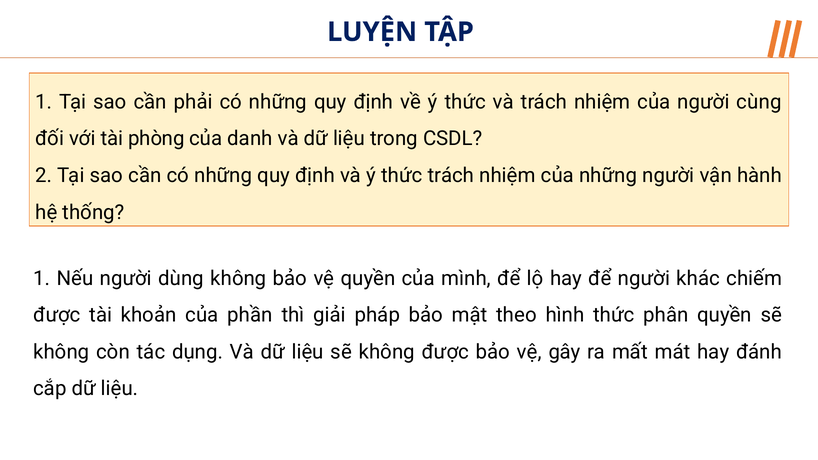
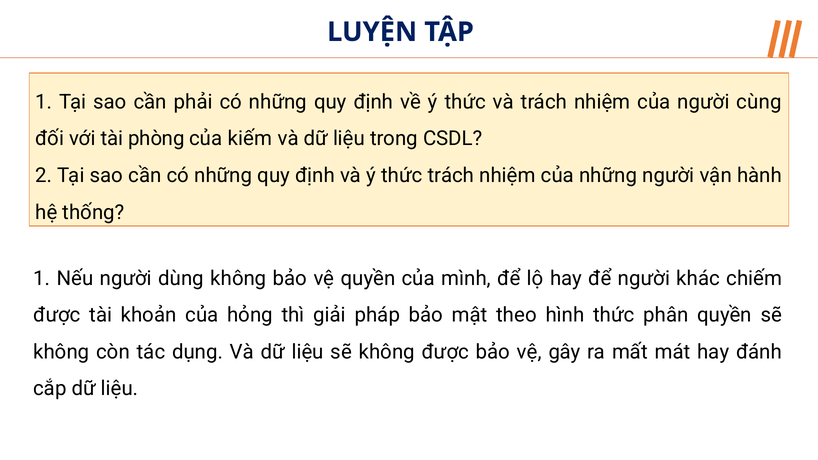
danh: danh -> kiếm (250, 139)
phần: phần -> hỏng (250, 315)
